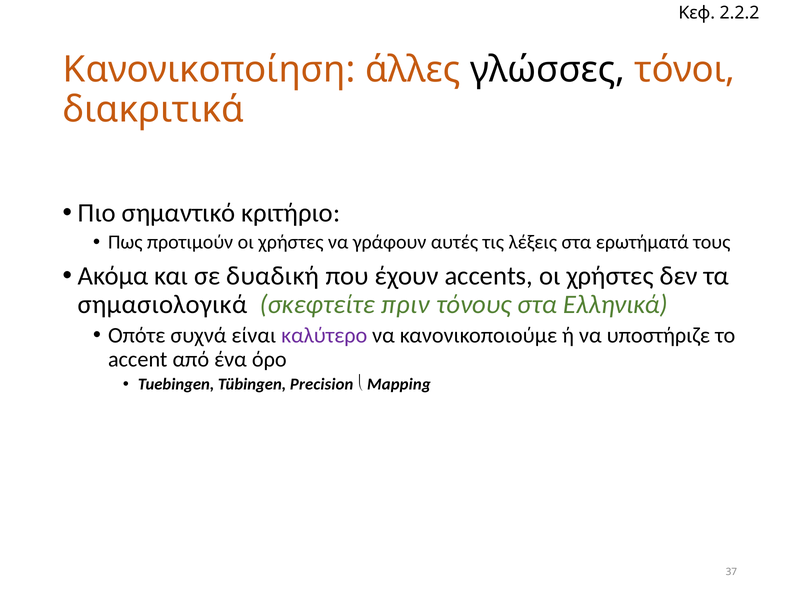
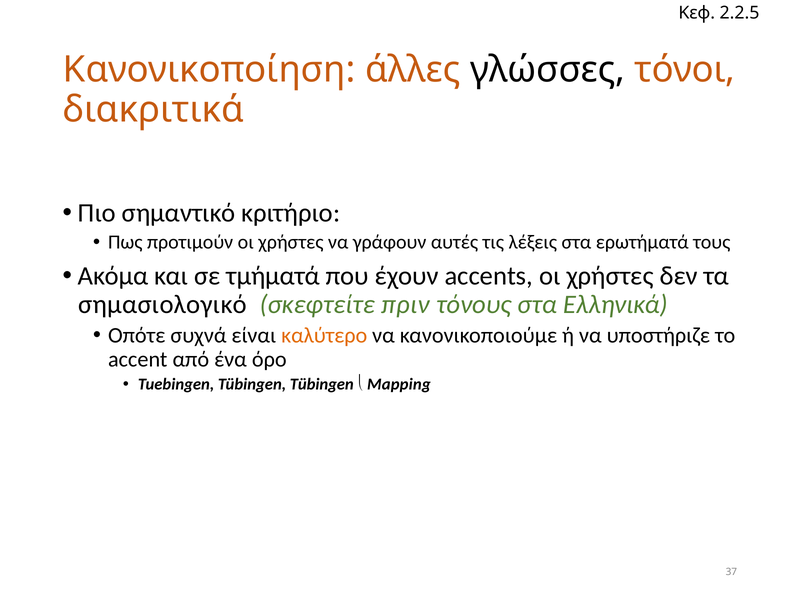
2.2.2: 2.2.2 -> 2.2.5 (740, 13)
δυαδική: δυαδική -> τμήματά (273, 276)
σημασιολογικά: σημασιολογικά -> σημασιολογικό (163, 305)
καλύτερο colour: purple -> orange (324, 335)
Tübingen Precision: Precision -> Tübingen (322, 384)
